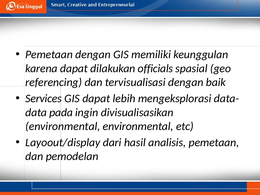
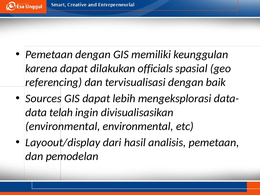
Services: Services -> Sources (44, 99)
pada: pada -> telah (61, 112)
